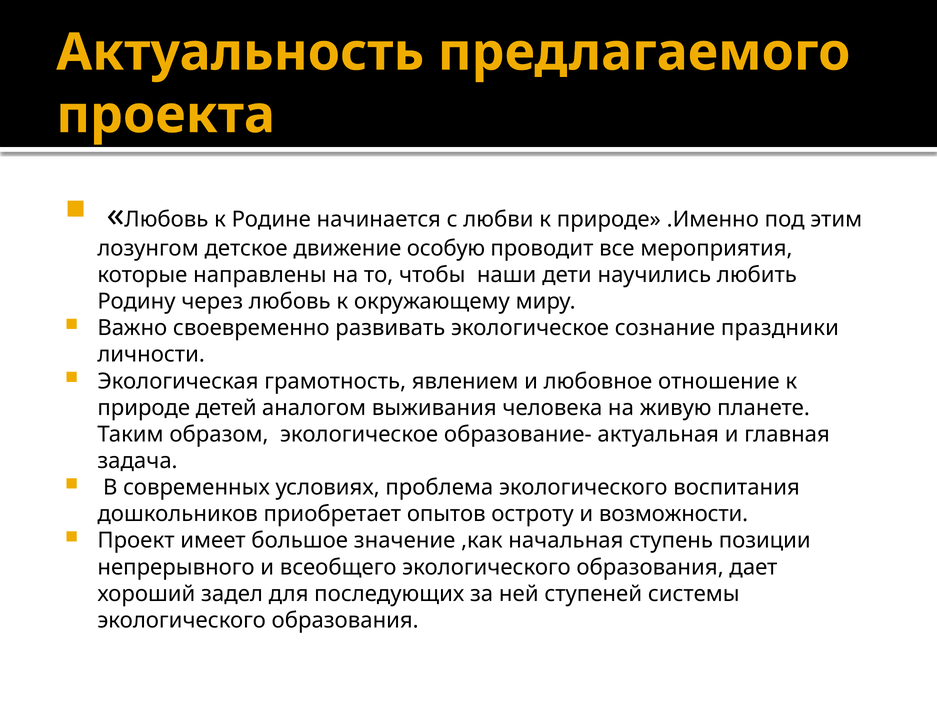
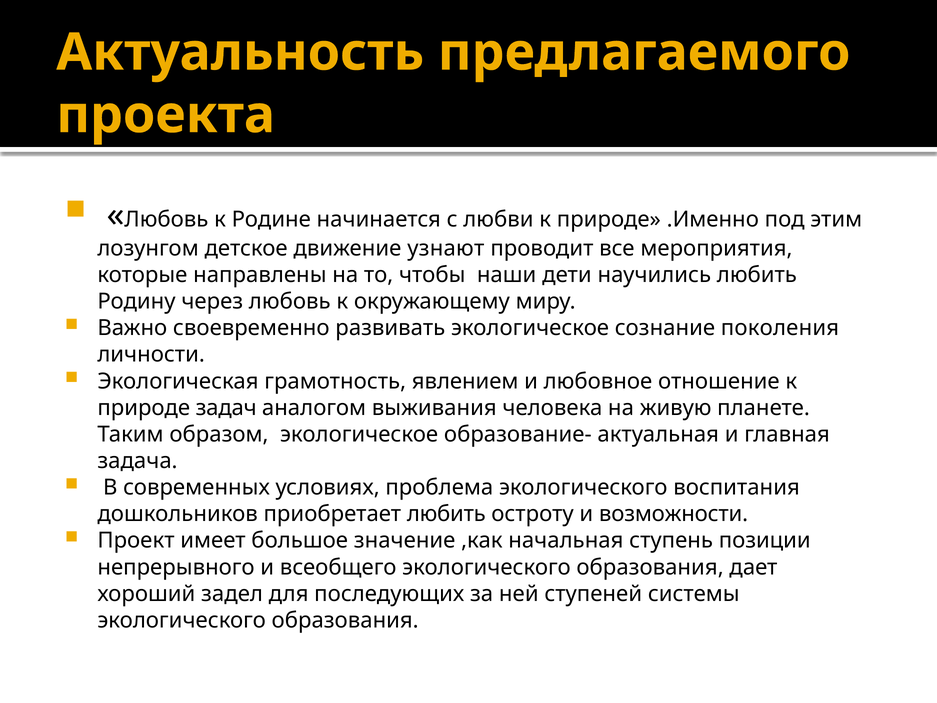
особую: особую -> узнают (446, 248)
праздники: праздники -> поколения (780, 328)
детей: детей -> задач (226, 408)
приобретает опытов: опытов -> любить (446, 514)
